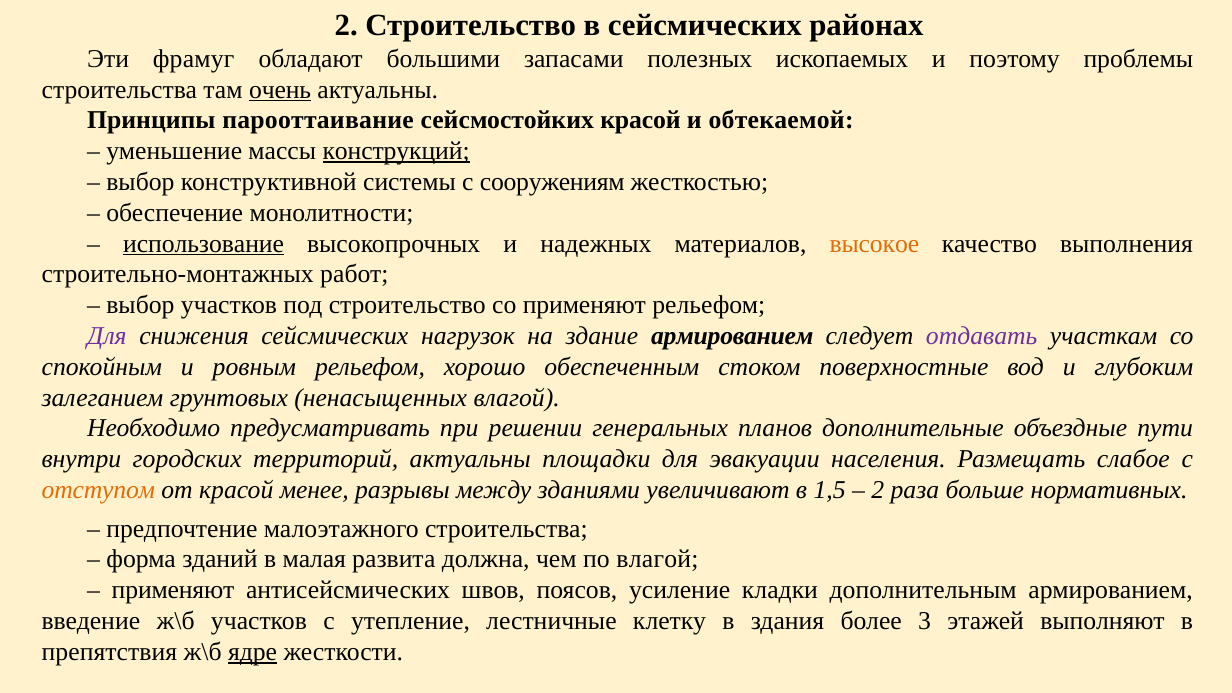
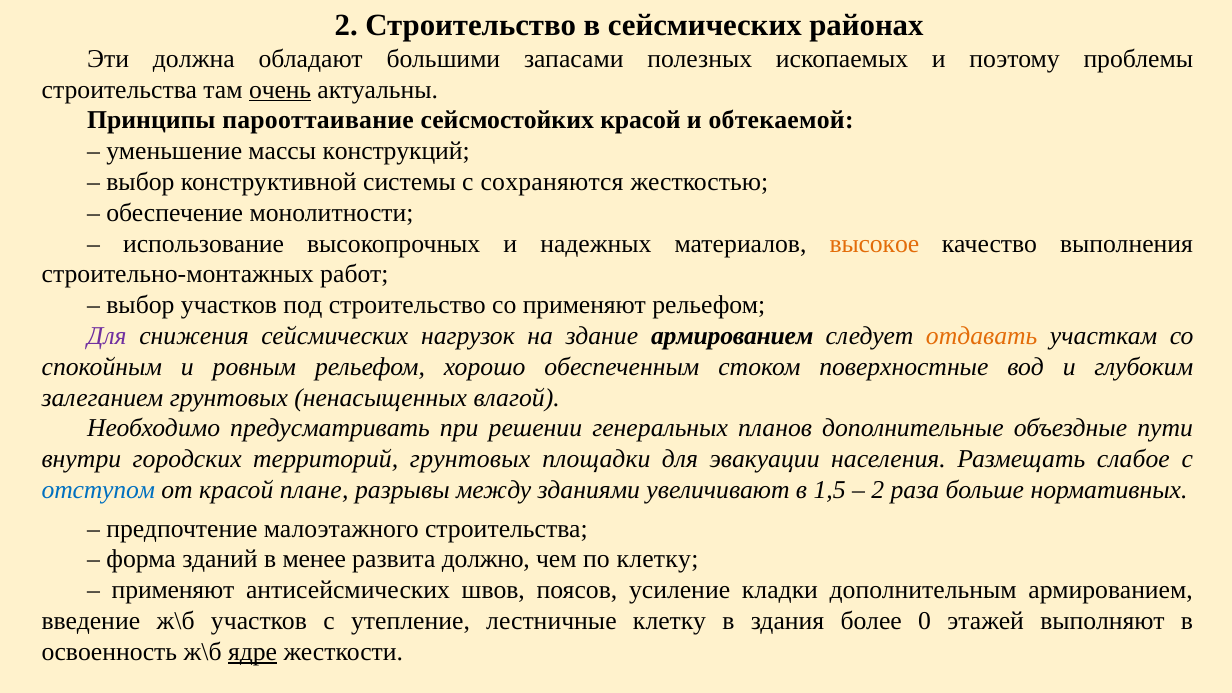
фрамуг: фрамуг -> должна (194, 59)
конструкций underline: present -> none (396, 151)
сооружениям: сооружениям -> сохраняются (552, 182)
использование underline: present -> none (204, 244)
отдавать colour: purple -> orange (982, 336)
территорий актуальны: актуальны -> грунтовых (470, 459)
отступом colour: orange -> blue (98, 490)
менее: менее -> плане (314, 490)
малая: малая -> менее (314, 559)
должна: должна -> должно (486, 559)
по влагой: влагой -> клетку (657, 559)
3: 3 -> 0 (925, 621)
препятствия: препятствия -> освоенность (109, 652)
